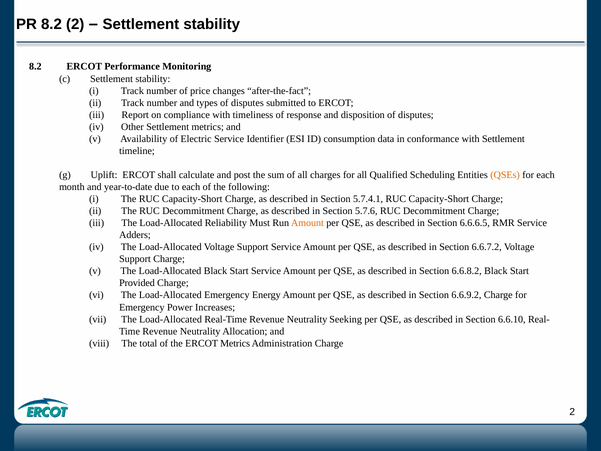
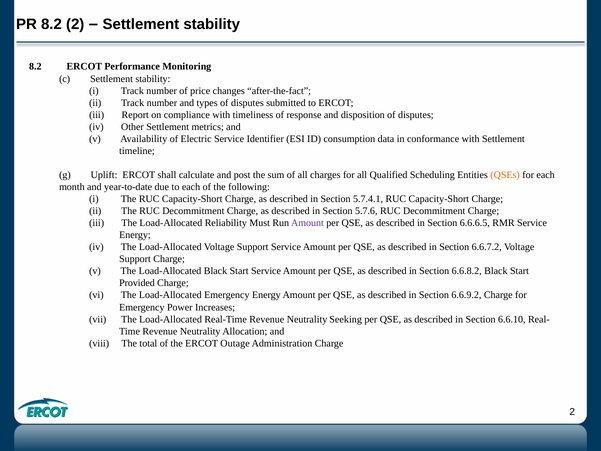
Amount colour: orange -> purple (307, 223)
Adders: Adders -> Energy (135, 235)
ERCOT Metrics: Metrics -> Outage (235, 343)
